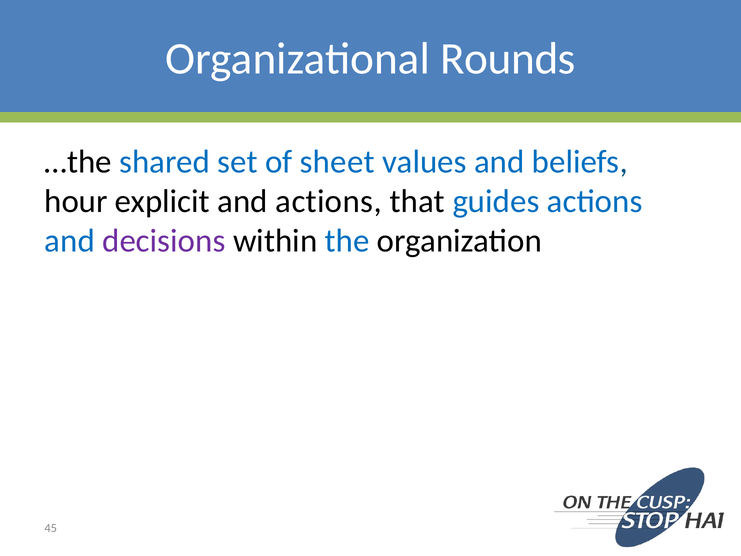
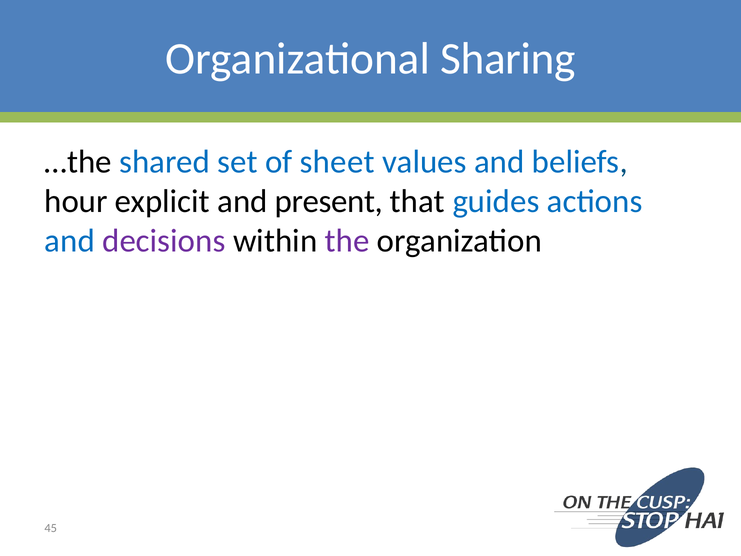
Rounds: Rounds -> Sharing (508, 59)
and actions: actions -> present (329, 201)
the colour: blue -> purple (347, 241)
